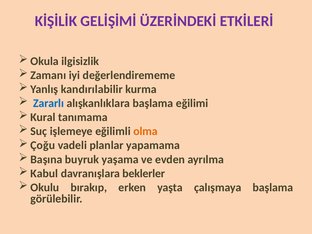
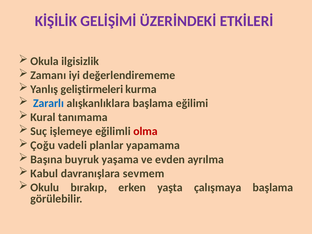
kandırılabilir: kandırılabilir -> geliştirmeleri (92, 89)
olma colour: orange -> red (145, 131)
beklerler: beklerler -> sevmem (144, 173)
